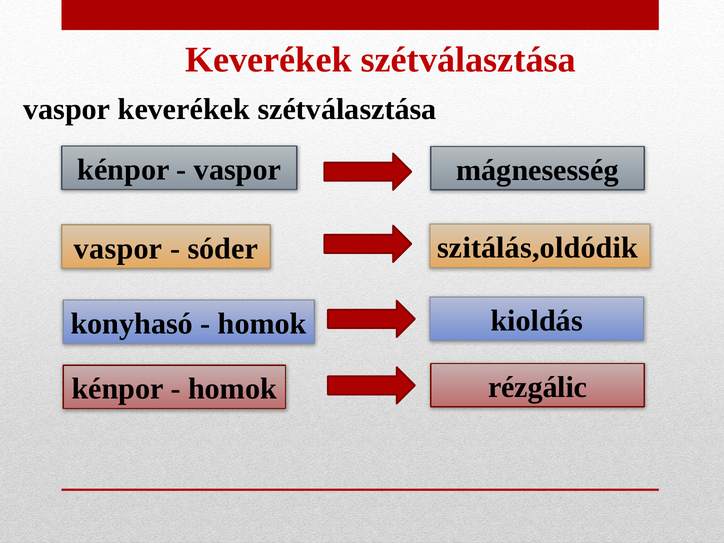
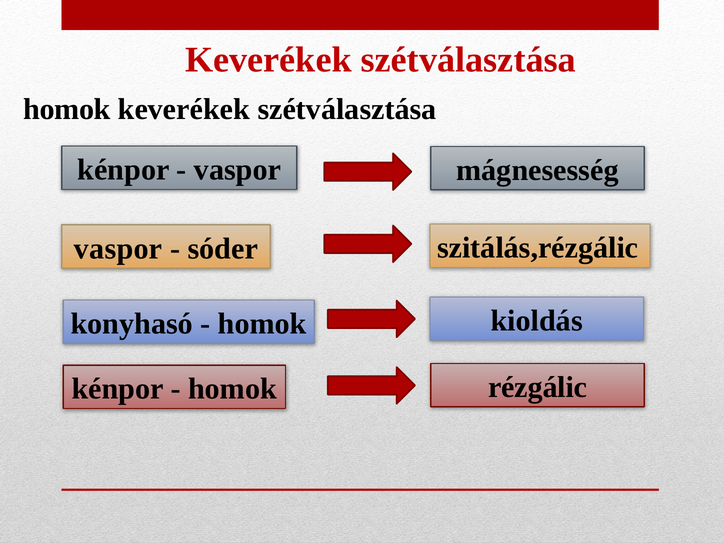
vaspor: vaspor -> homok (67, 109)
szitálás,oldódik: szitálás,oldódik -> szitálás,rézgálic (538, 248)
